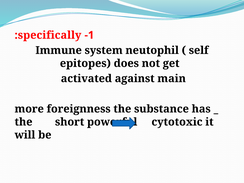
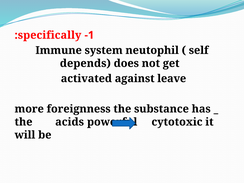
epitopes: epitopes -> depends (85, 63)
main: main -> leave (172, 79)
short: short -> acids (70, 122)
